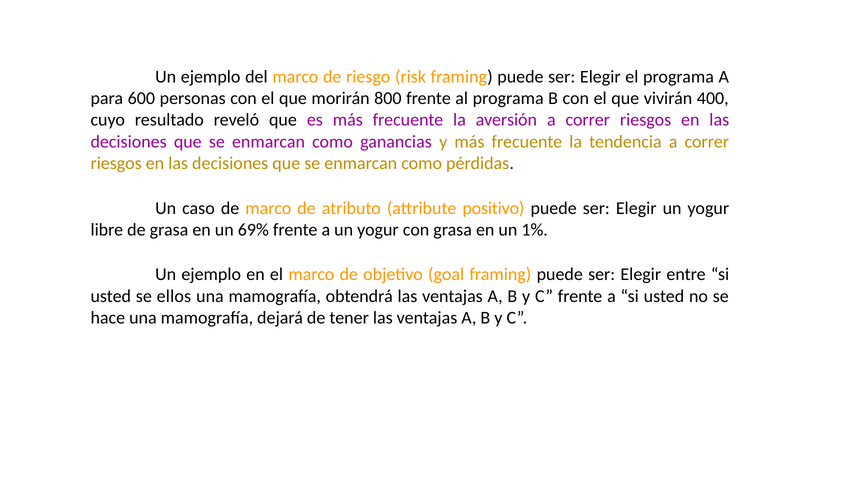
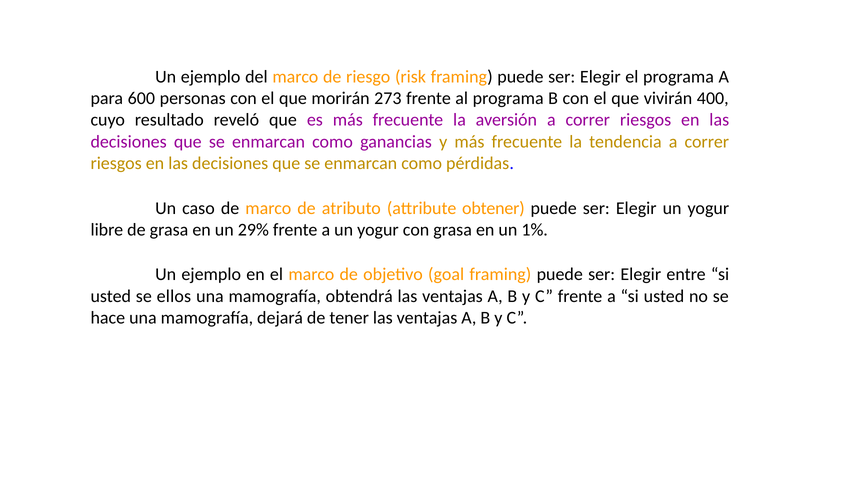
800: 800 -> 273 (388, 98)
positivo: positivo -> obtener (493, 208)
69%: 69% -> 29% (253, 230)
